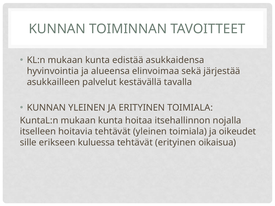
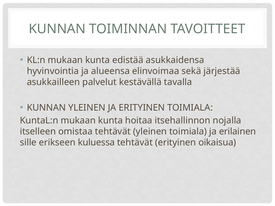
hoitavia: hoitavia -> omistaa (75, 132)
oikeudet: oikeudet -> erilainen (237, 132)
